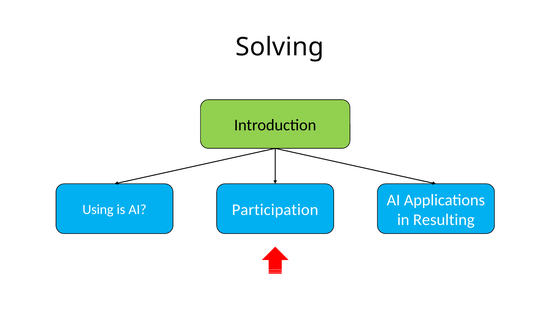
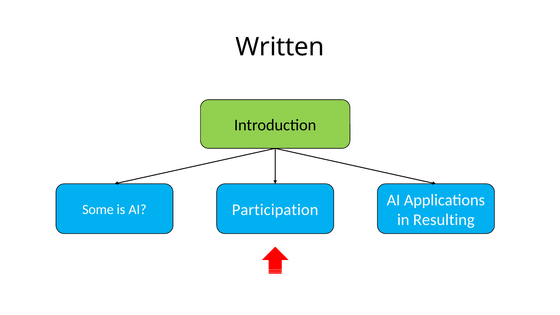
Solving: Solving -> Written (280, 47)
Using: Using -> Some (98, 210)
